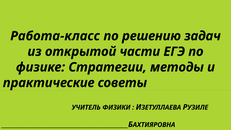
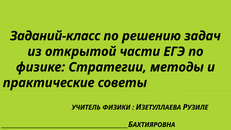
Работа-класс: Работа-класс -> Заданий-класс (55, 36)
